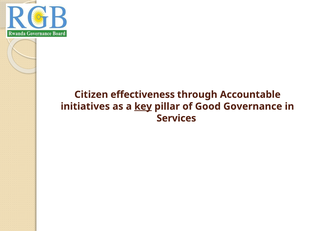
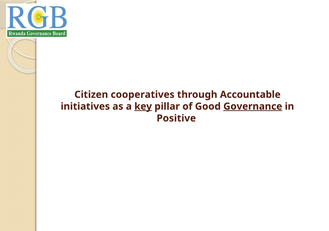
effectiveness: effectiveness -> cooperatives (143, 95)
Governance underline: none -> present (253, 107)
Services: Services -> Positive (176, 118)
